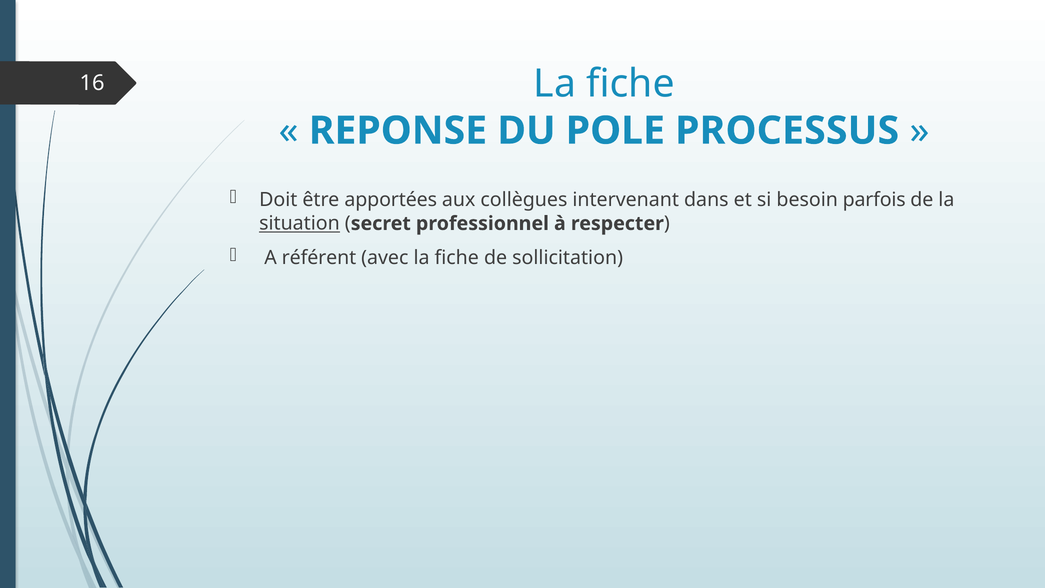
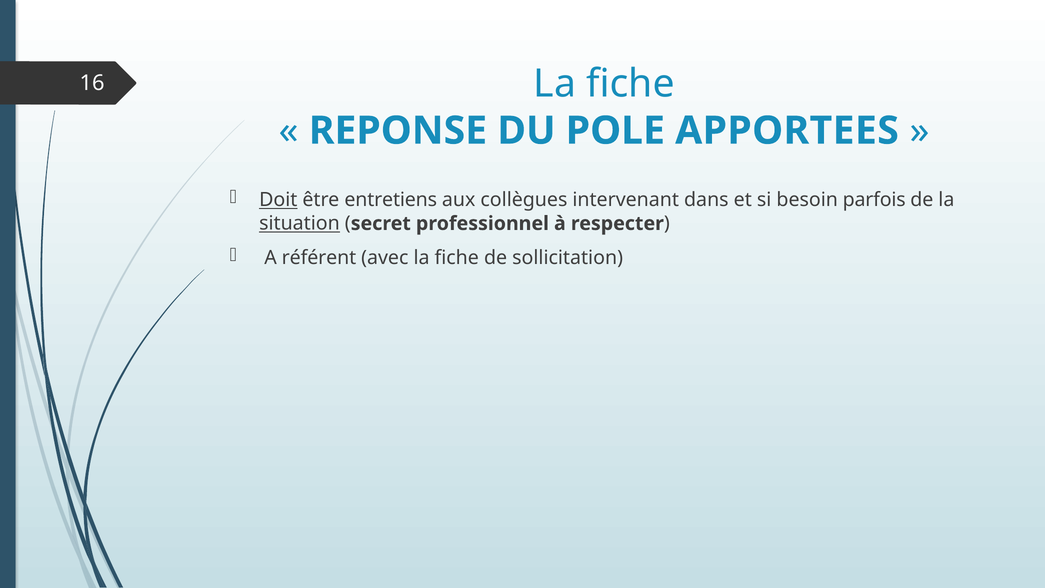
PROCESSUS: PROCESSUS -> APPORTEES (787, 131)
Doit underline: none -> present (278, 200)
apportées: apportées -> entretiens (391, 200)
